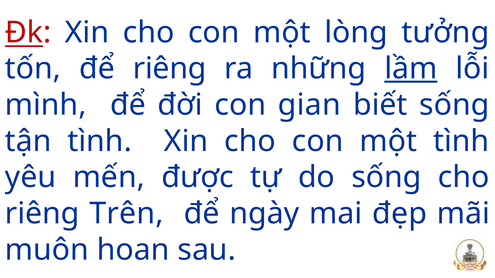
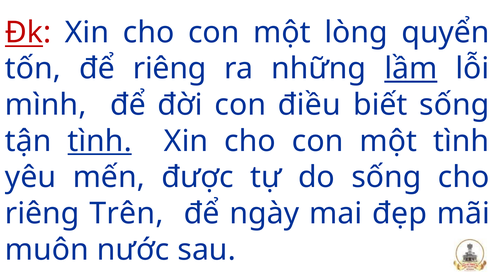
tưởng: tưởng -> quyển (446, 32)
gian: gian -> điều (309, 105)
tình underline: none -> present (100, 141)
hoan: hoan -> nước (133, 250)
